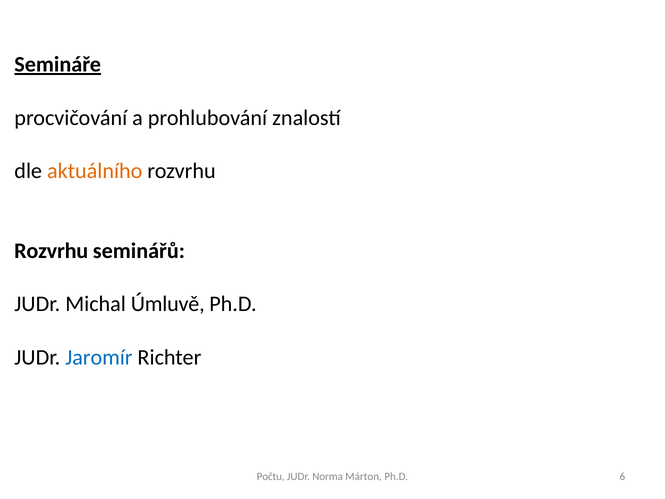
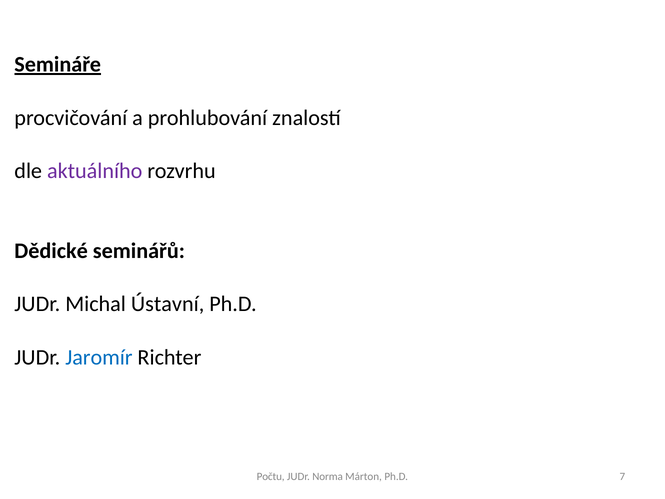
aktuálního colour: orange -> purple (95, 171)
Rozvrhu: Rozvrhu -> Dědické (51, 251)
Úmluvě: Úmluvě -> Ústavní (168, 304)
6: 6 -> 7 (622, 476)
